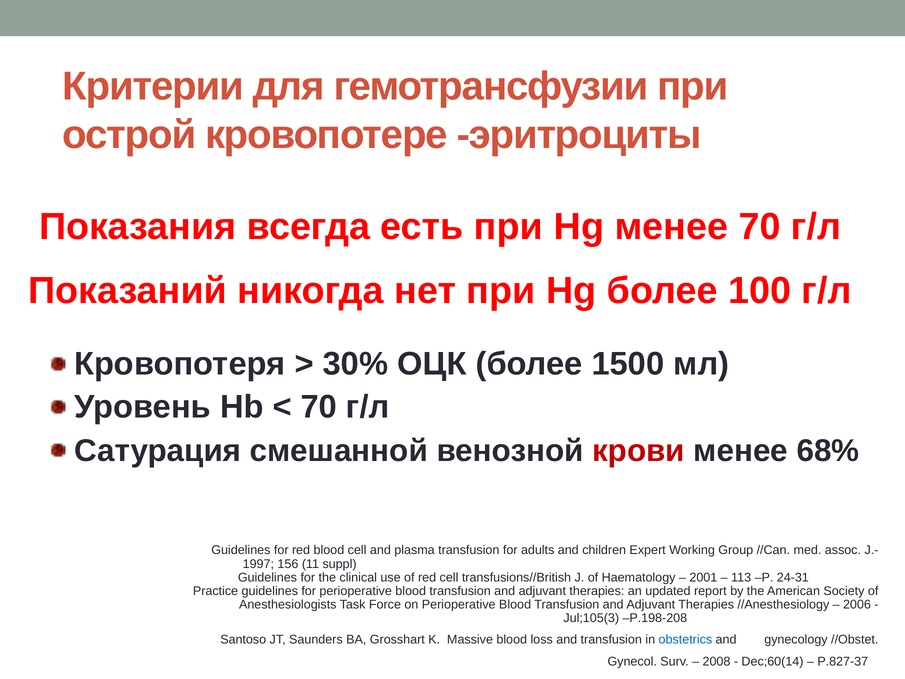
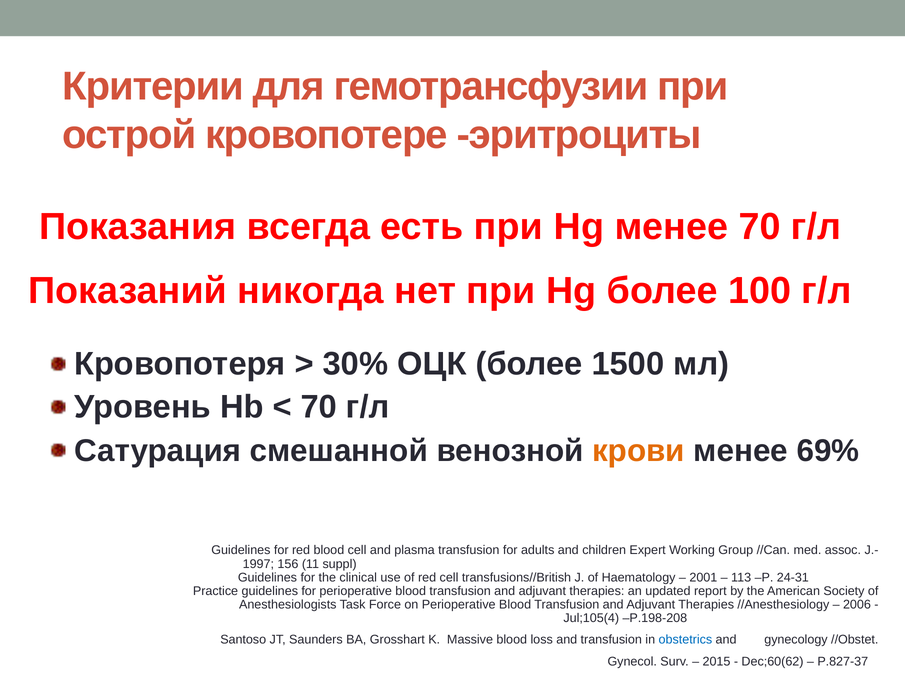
крови colour: red -> orange (638, 451)
68%: 68% -> 69% (828, 451)
Jul;105(3: Jul;105(3 -> Jul;105(4 (591, 618)
2008: 2008 -> 2015 (717, 662)
Dec;60(14: Dec;60(14 -> Dec;60(62 (773, 662)
